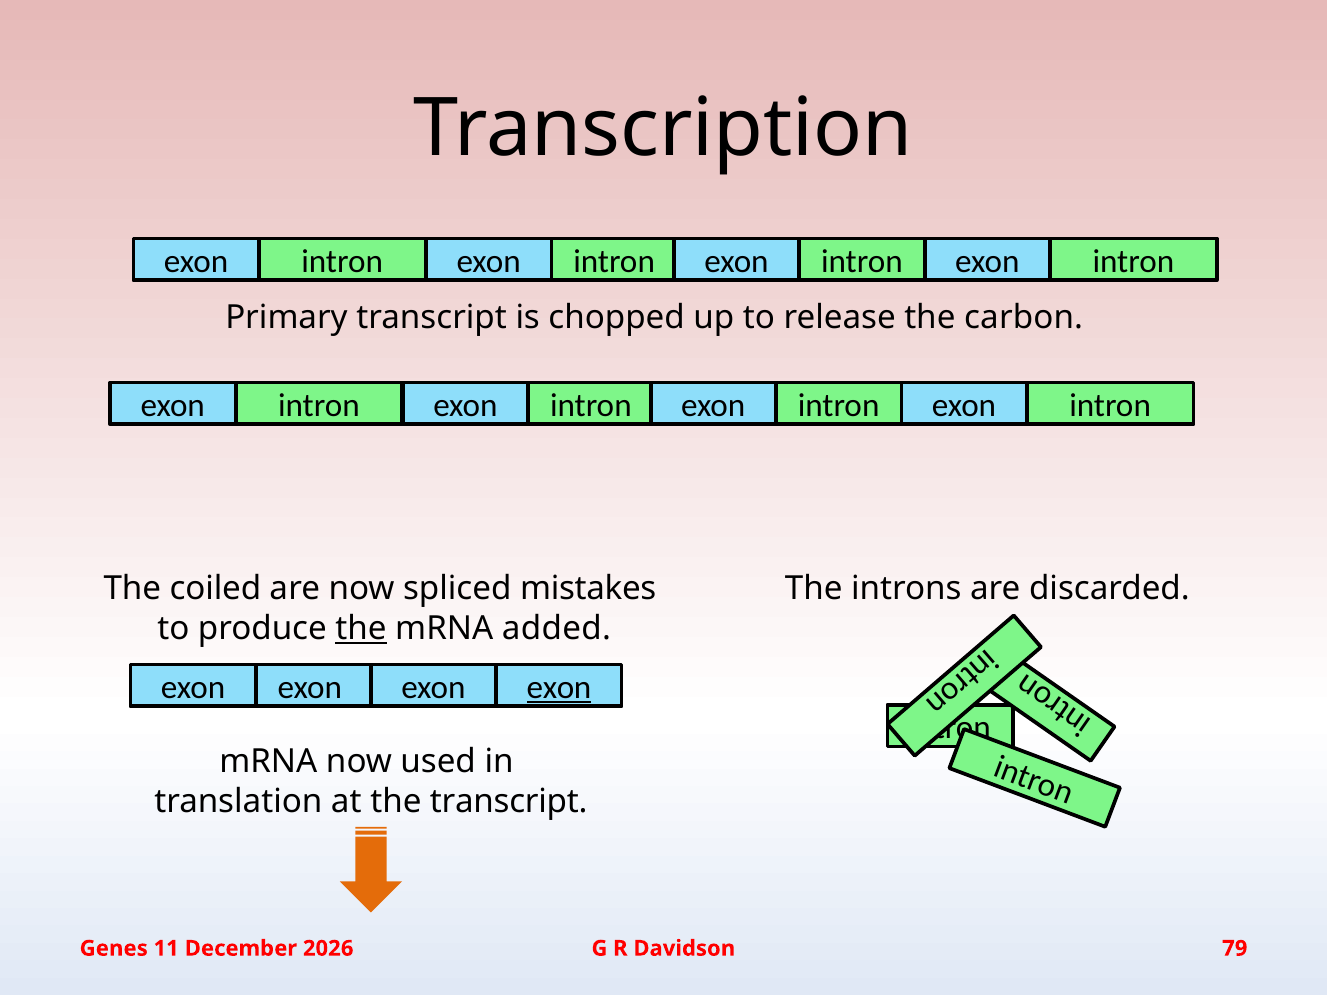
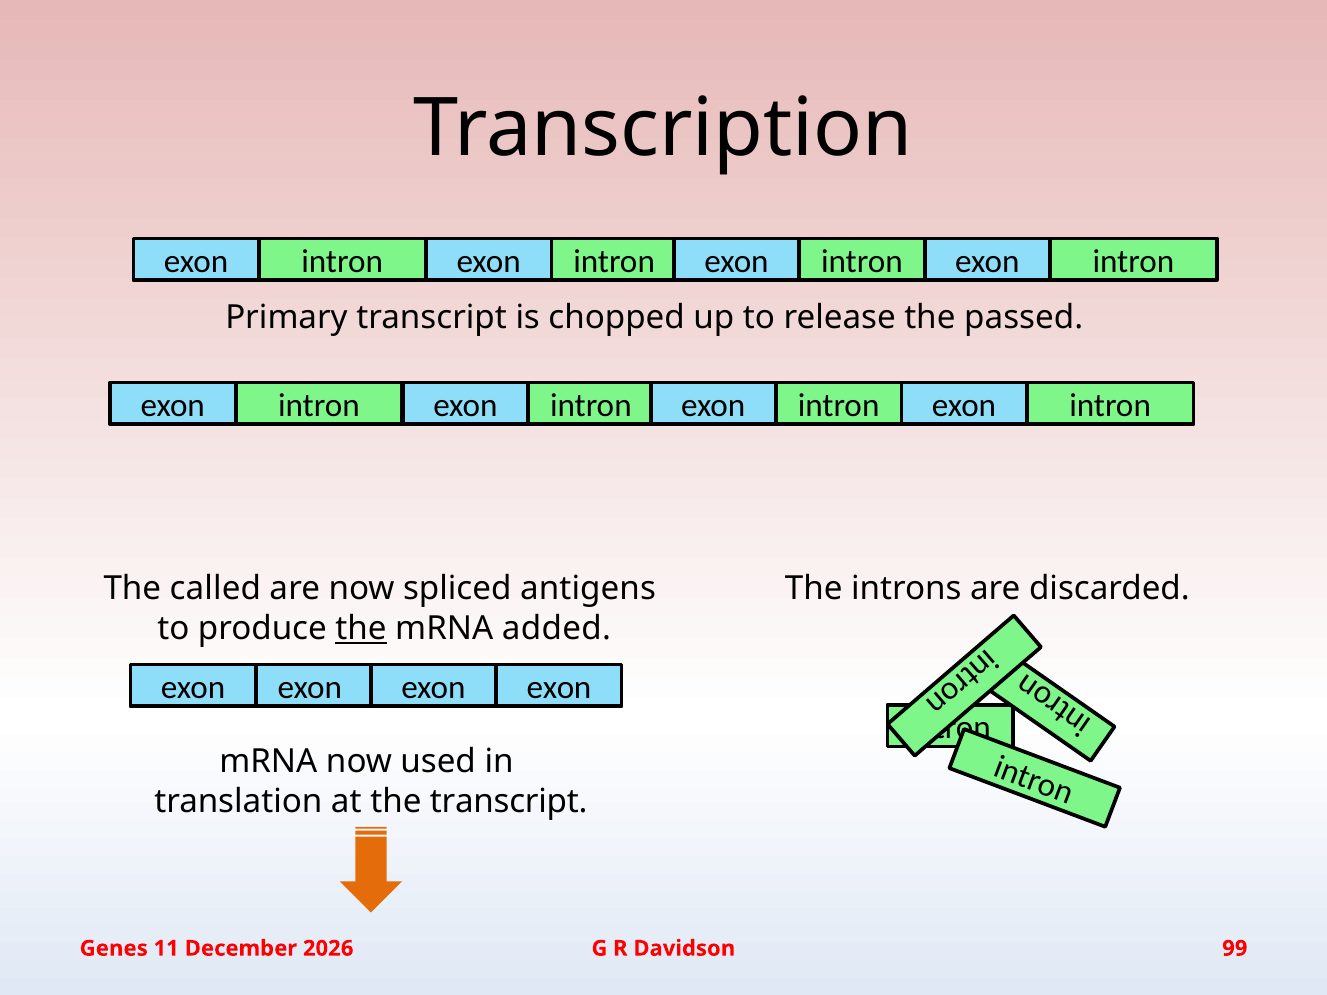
carbon: carbon -> passed (1024, 317)
coiled: coiled -> called (215, 589)
mistakes: mistakes -> antigens (588, 589)
exon underline: present -> none (559, 688)
79: 79 -> 99 (1235, 949)
